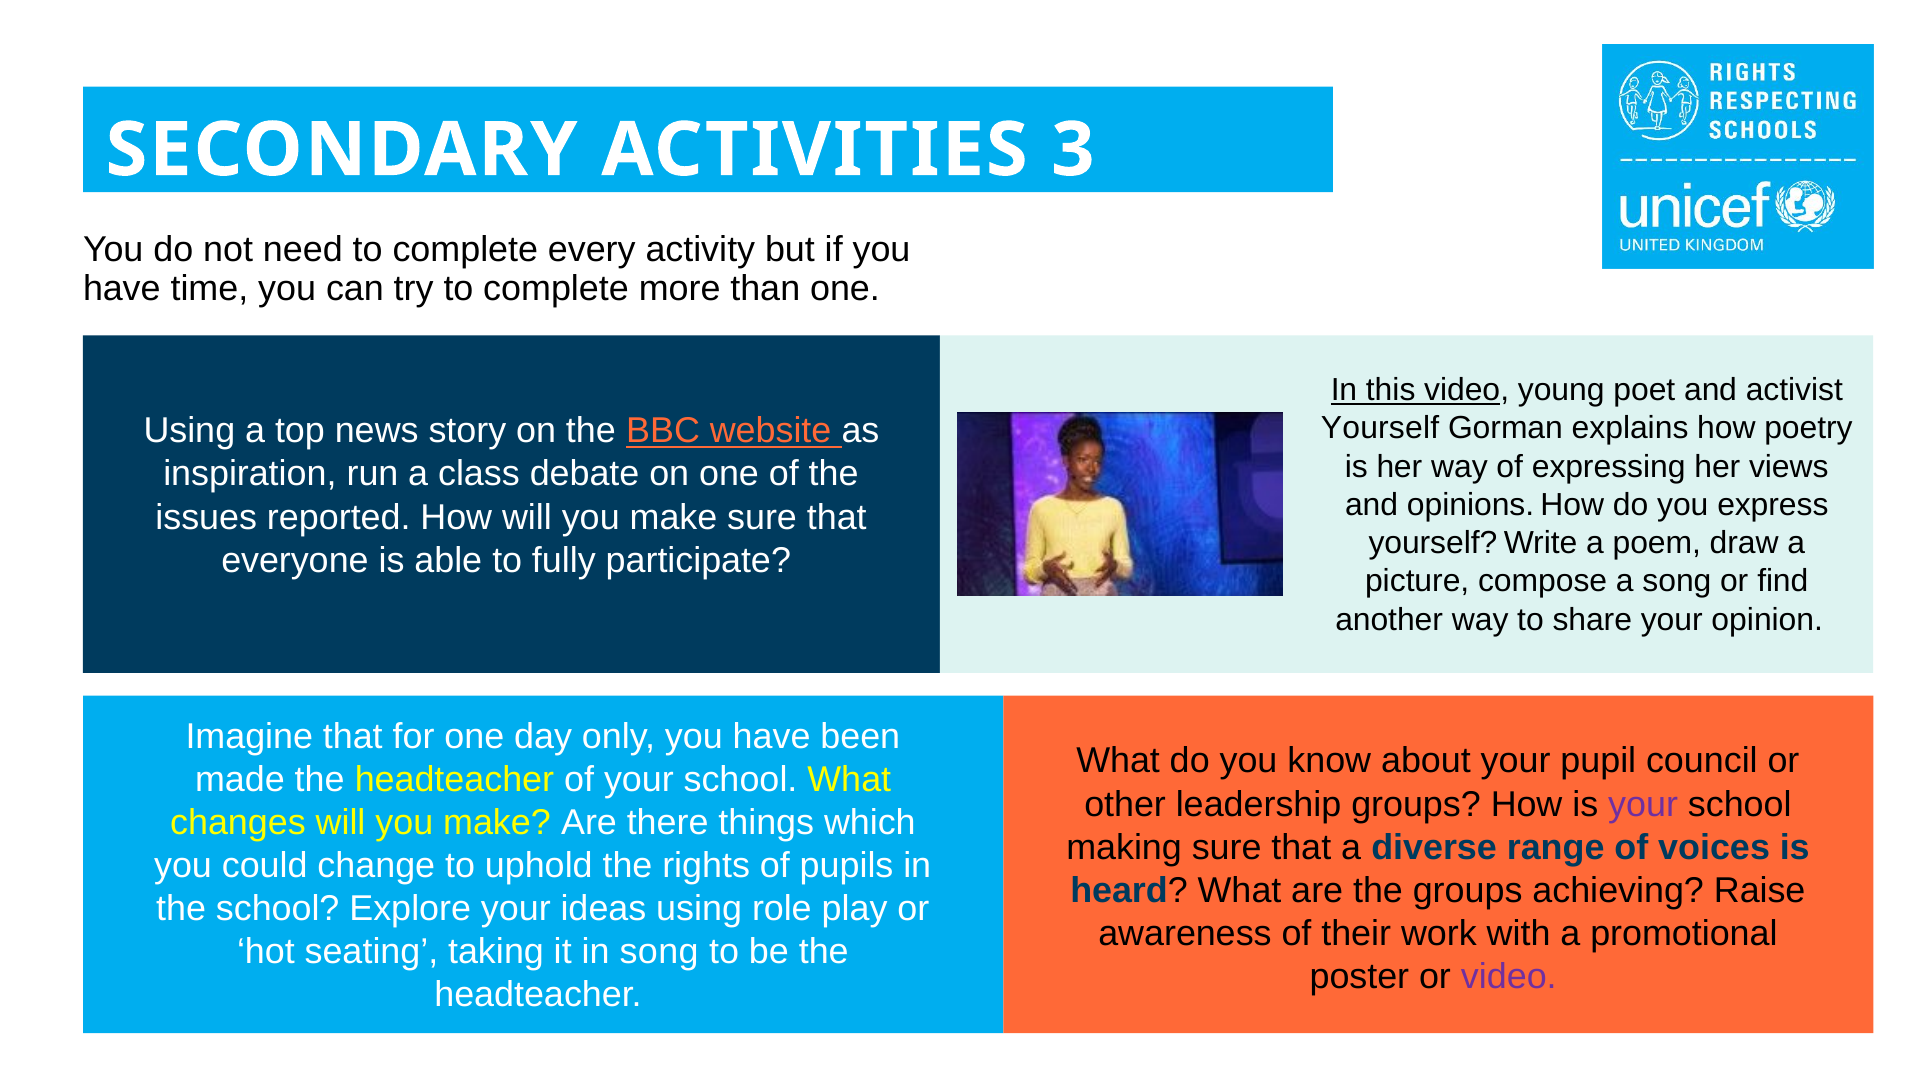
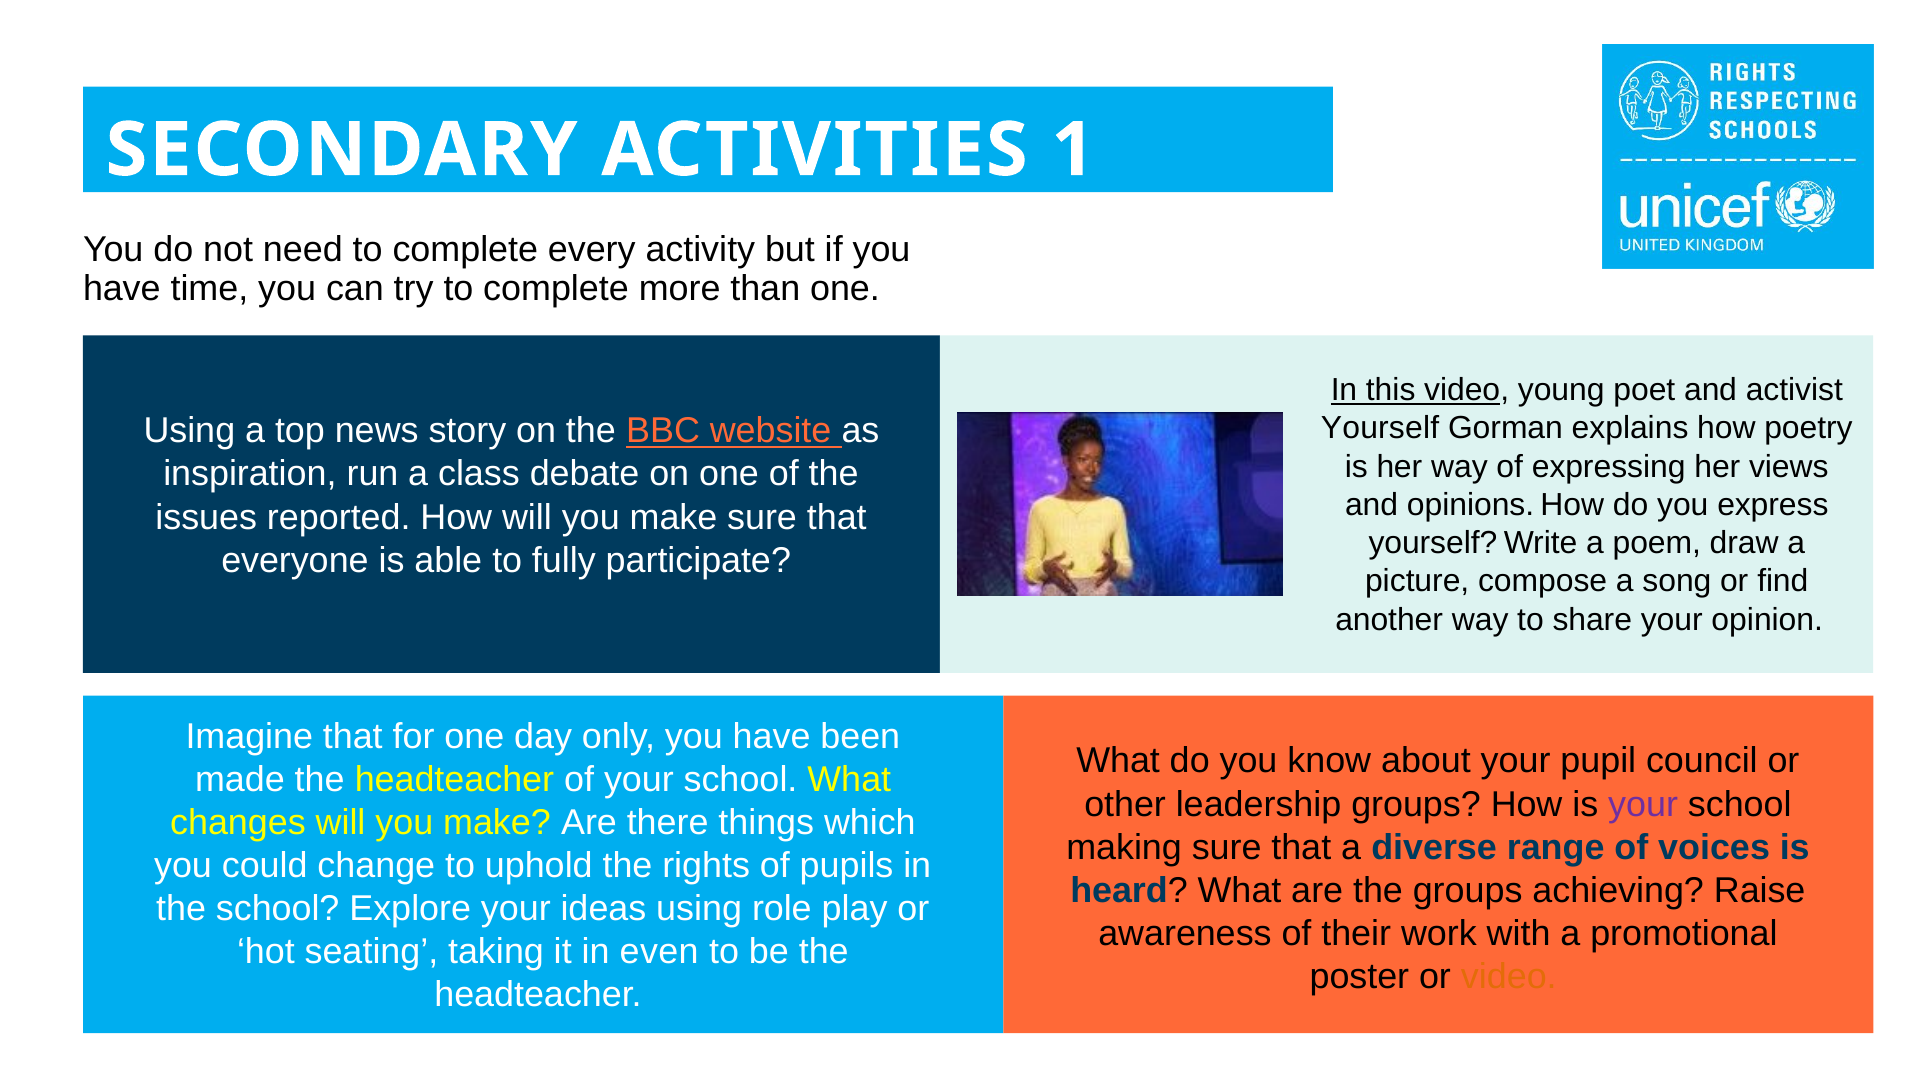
3: 3 -> 1 (1073, 150)
in song: song -> even (659, 952)
video colour: purple -> orange (1509, 977)
